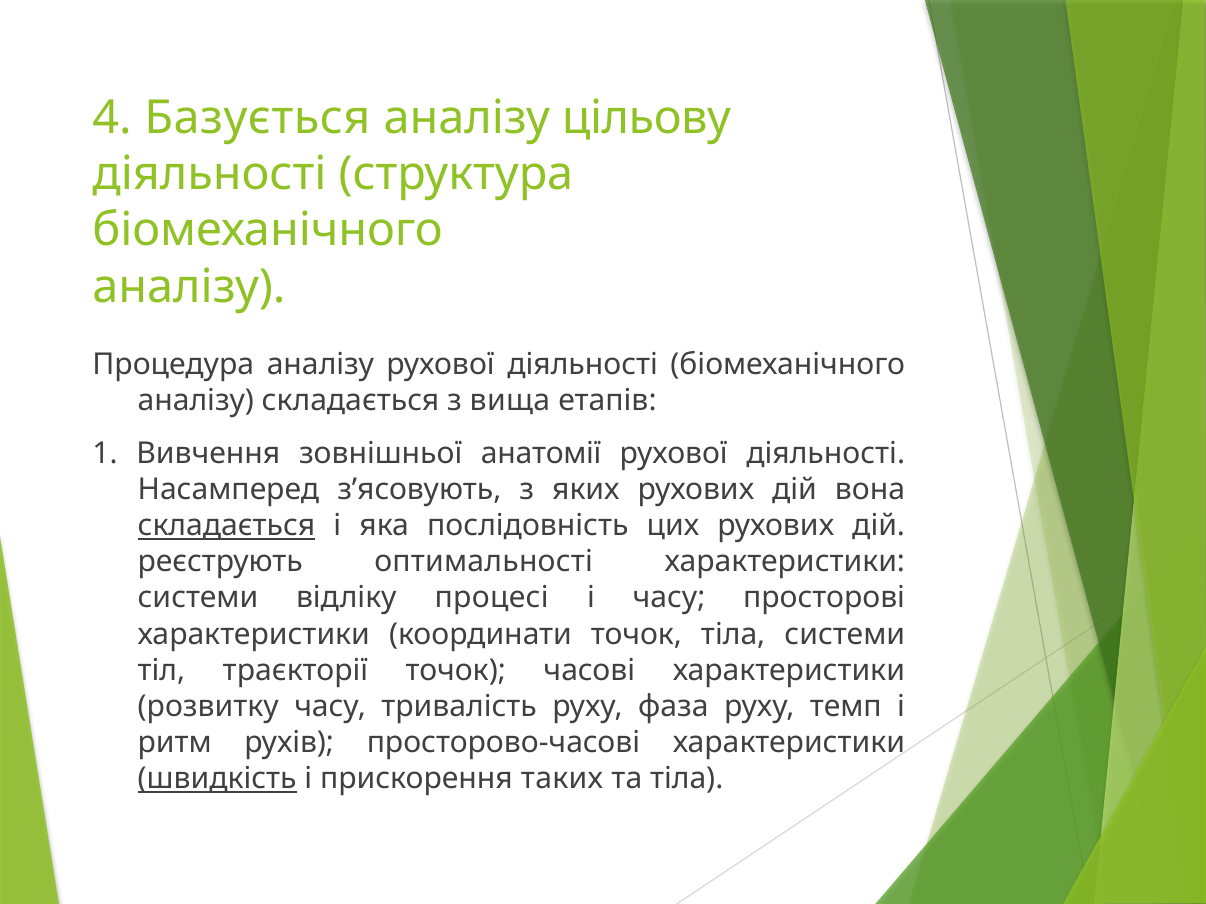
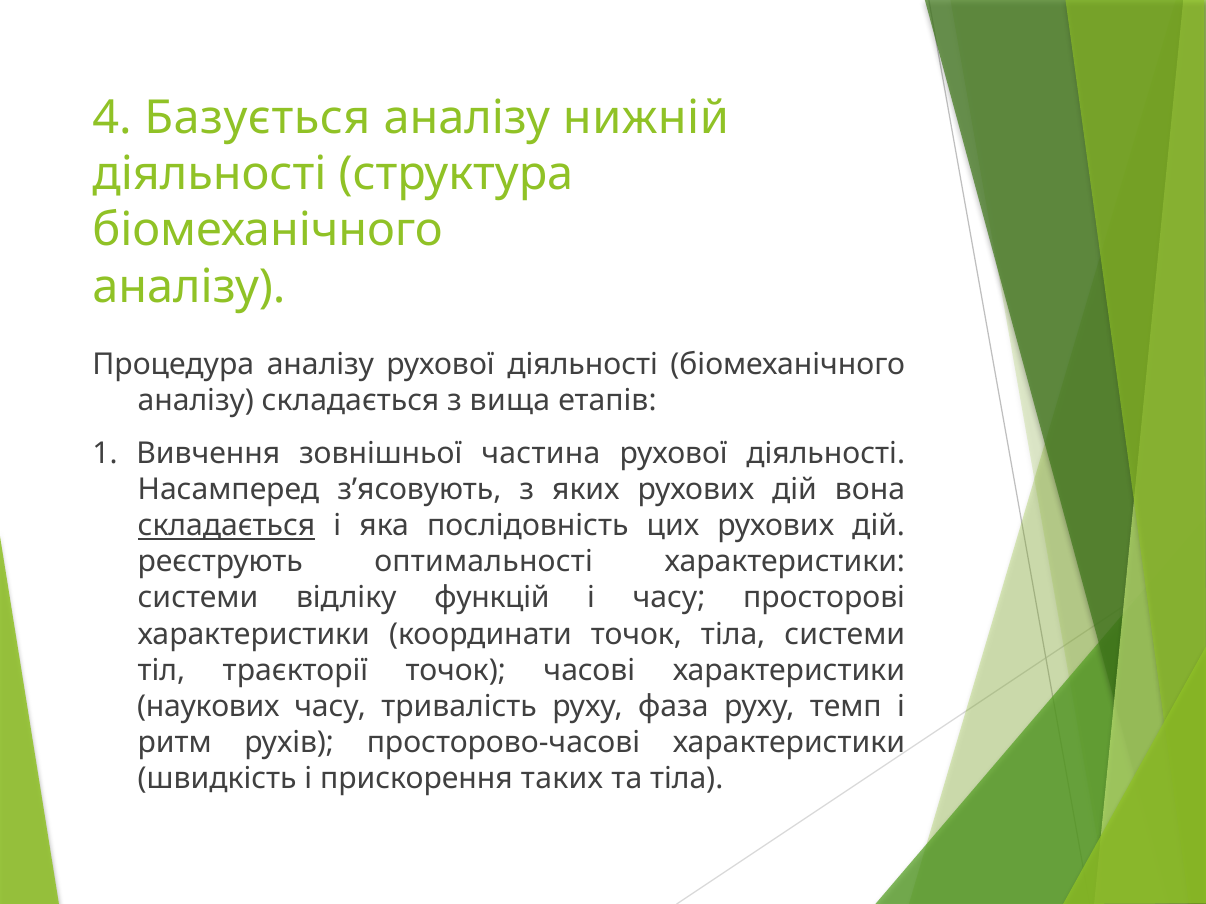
цільову: цільову -> нижній (646, 118)
анатомії: анатомії -> частина (541, 454)
процесі: процесі -> функцій (492, 598)
розвитку: розвитку -> наукових (208, 707)
швидкість underline: present -> none (217, 779)
